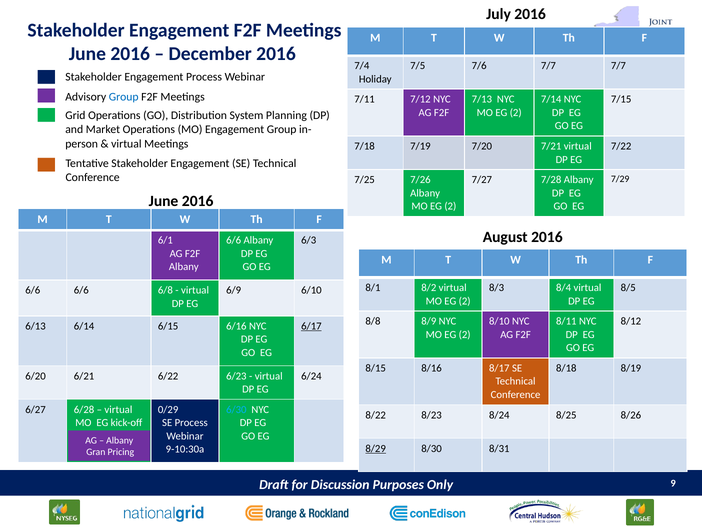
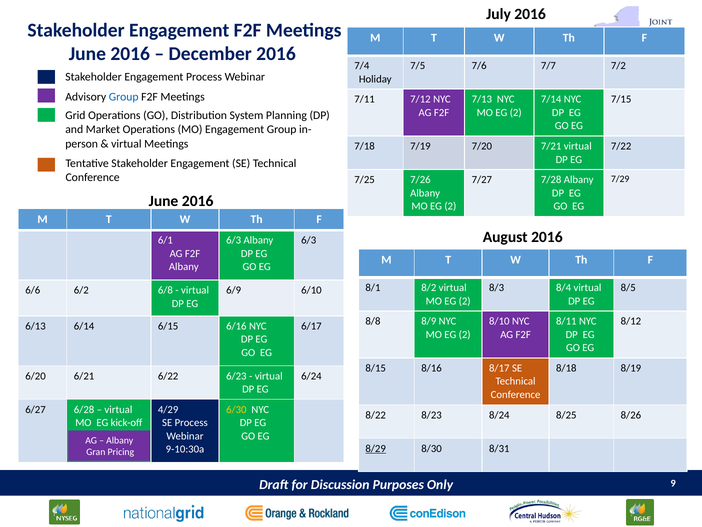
7/7 7/7: 7/7 -> 7/2 (618, 66)
6/6: 6/6 -> 6/3 (234, 240)
6/6 6/6: 6/6 -> 6/2 (81, 290)
6/17 underline: present -> none (311, 326)
0/29: 0/29 -> 4/29 (168, 409)
6/30 colour: light blue -> yellow (236, 409)
